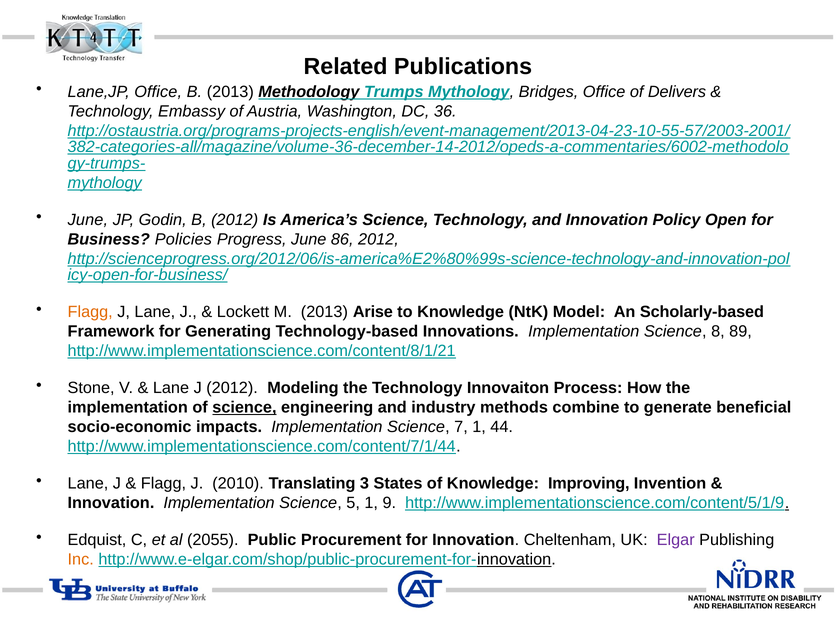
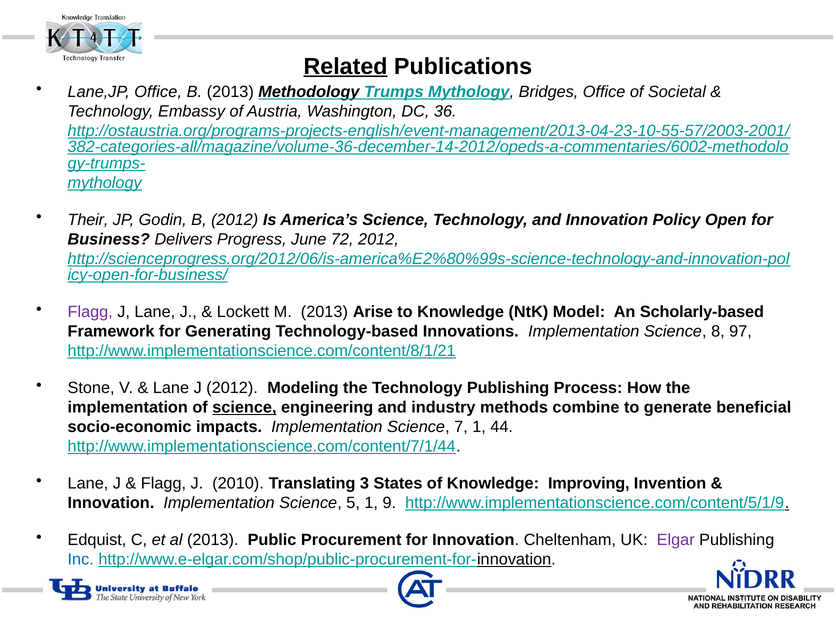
Related underline: none -> present (346, 66)
Delivers: Delivers -> Societal (677, 92)
June: June -> Their (88, 220)
Policies: Policies -> Delivers (184, 239)
86: 86 -> 72 (342, 239)
Flagg colour: orange -> purple (90, 312)
89: 89 -> 97 (741, 331)
Technology Innovaiton: Innovaiton -> Publishing (508, 388)
al 2055: 2055 -> 2013 (213, 540)
Inc colour: orange -> blue (81, 559)
